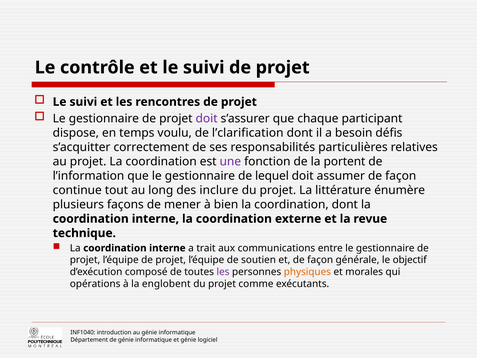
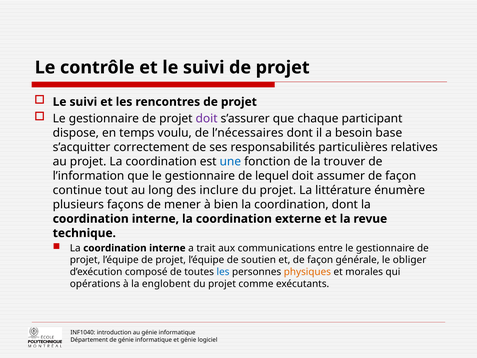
l’clarification: l’clarification -> l’nécessaires (248, 133)
défis: défis -> base (389, 133)
une colour: purple -> blue (230, 161)
portent: portent -> trouver (344, 161)
objectif: objectif -> obliger (410, 260)
les colour: purple -> blue (223, 272)
